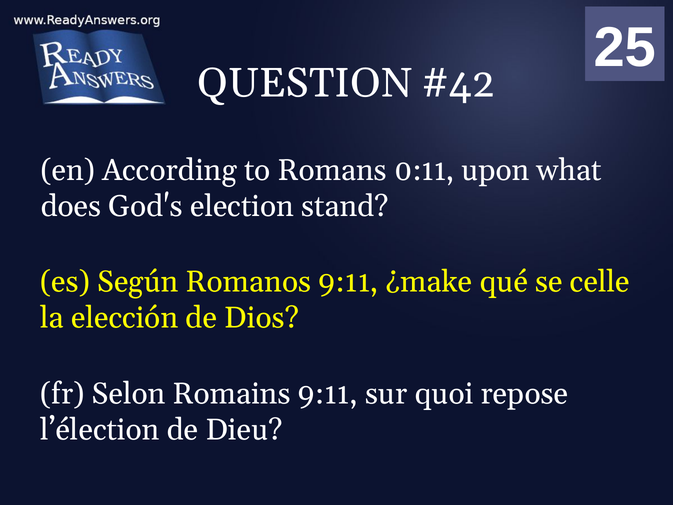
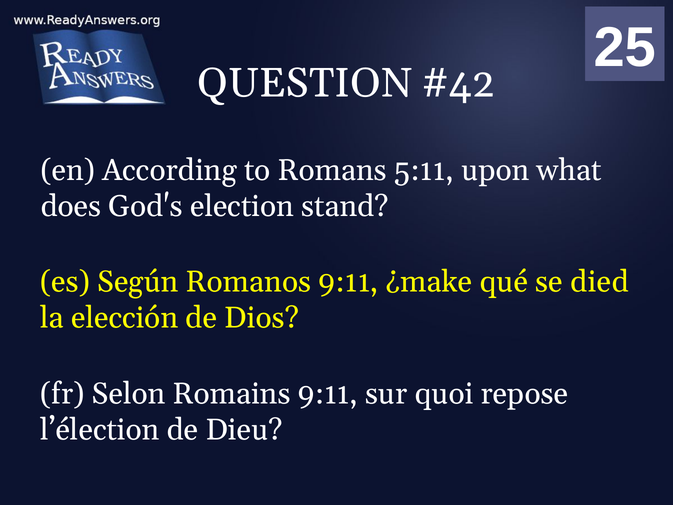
0:11: 0:11 -> 5:11 (424, 170)
celle: celle -> died (600, 282)
